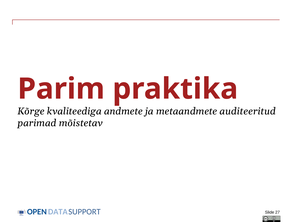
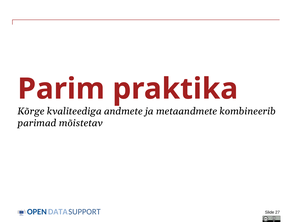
auditeeritud: auditeeritud -> kombineerib (248, 112)
